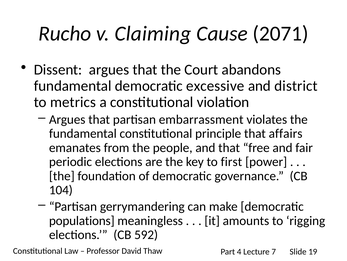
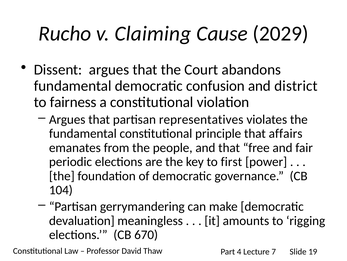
2071: 2071 -> 2029 (281, 34)
excessive: excessive -> confusion (215, 86)
metrics: metrics -> fairness (73, 102)
embarrassment: embarrassment -> representatives (201, 119)
populations: populations -> devaluation (82, 220)
592: 592 -> 670 (146, 234)
